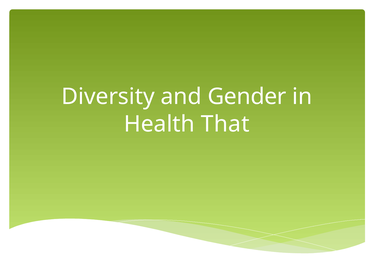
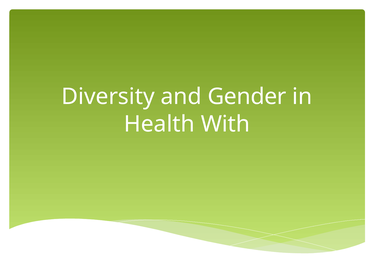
That: That -> With (225, 124)
